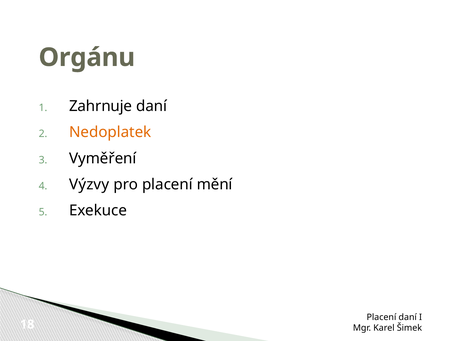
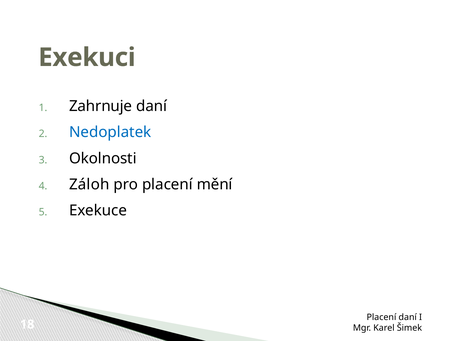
Orgánu: Orgánu -> Exekuci (87, 57)
Nedoplatek colour: orange -> blue (110, 132)
Vyměření: Vyměření -> Okolnosti (103, 158)
Výzvy: Výzvy -> Záloh (89, 185)
